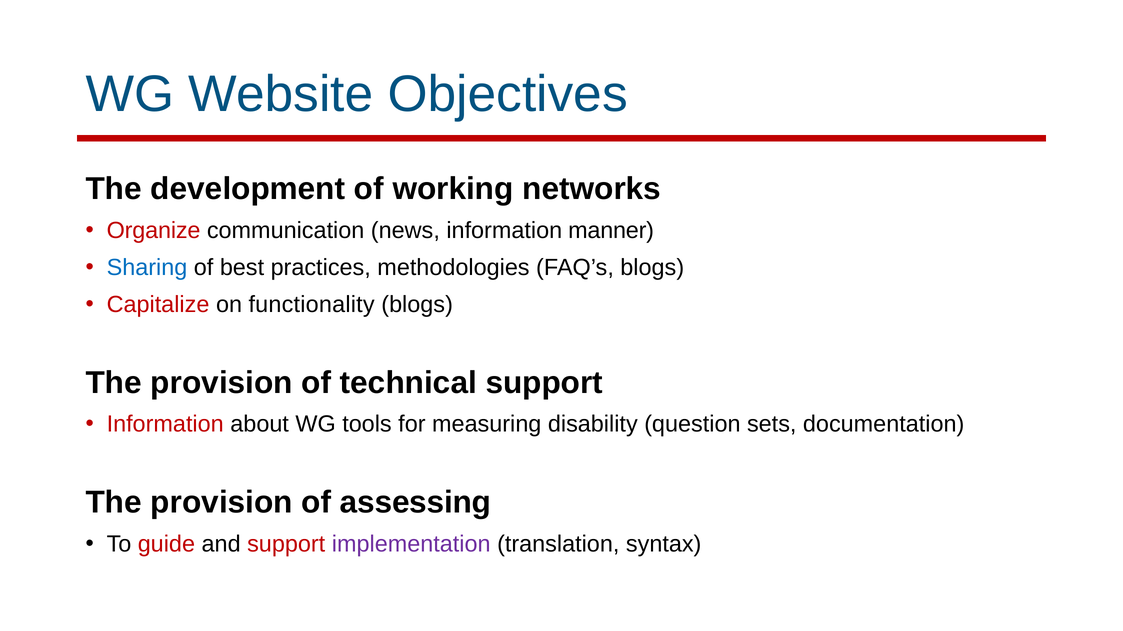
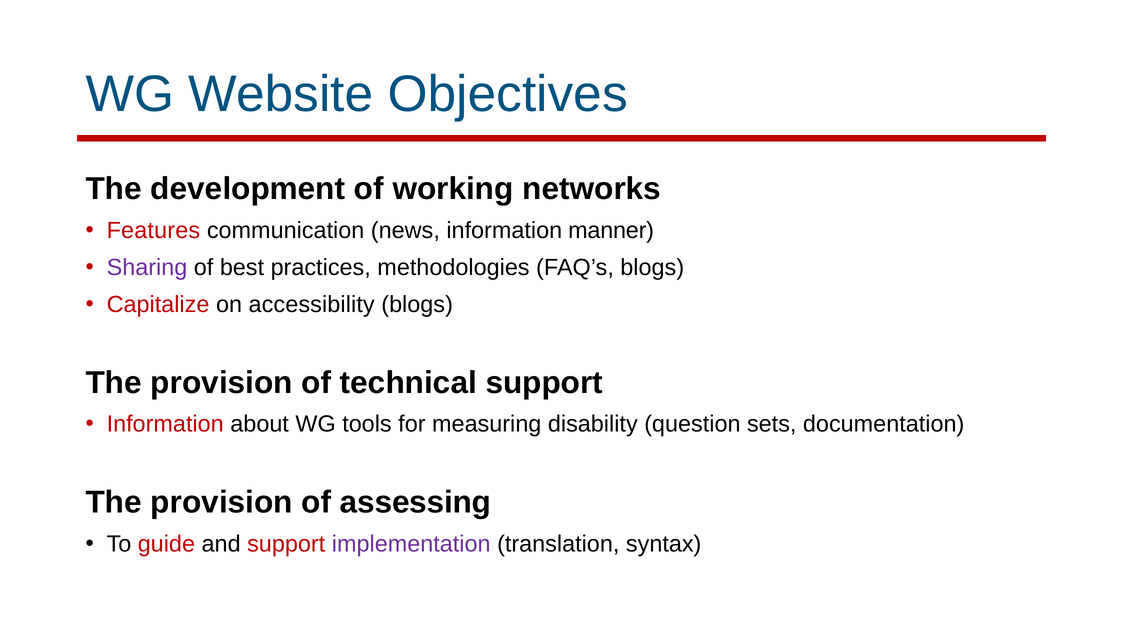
Organize: Organize -> Features (153, 231)
Sharing colour: blue -> purple (147, 268)
functionality: functionality -> accessibility (312, 305)
